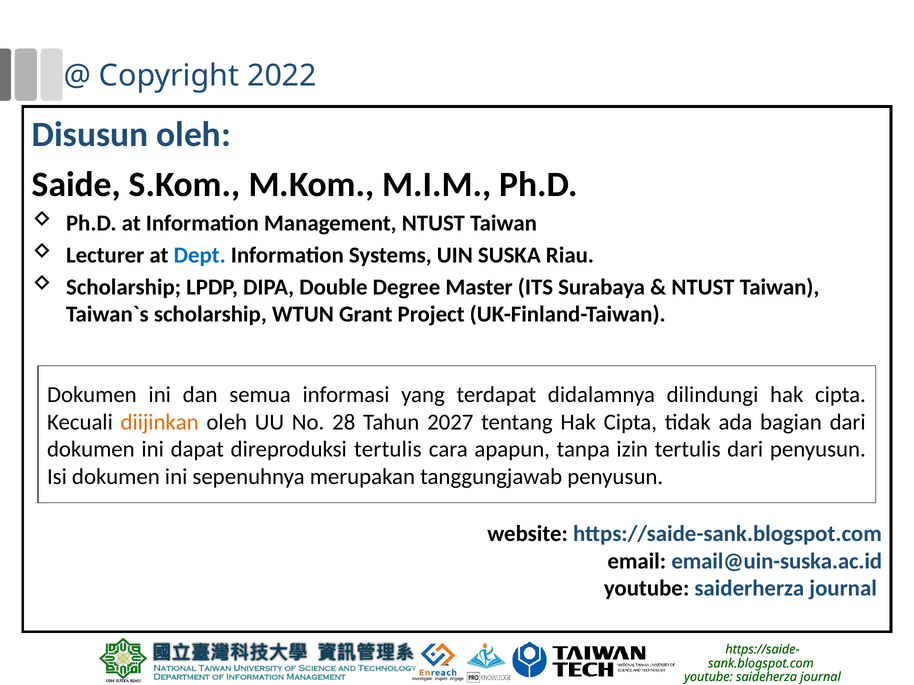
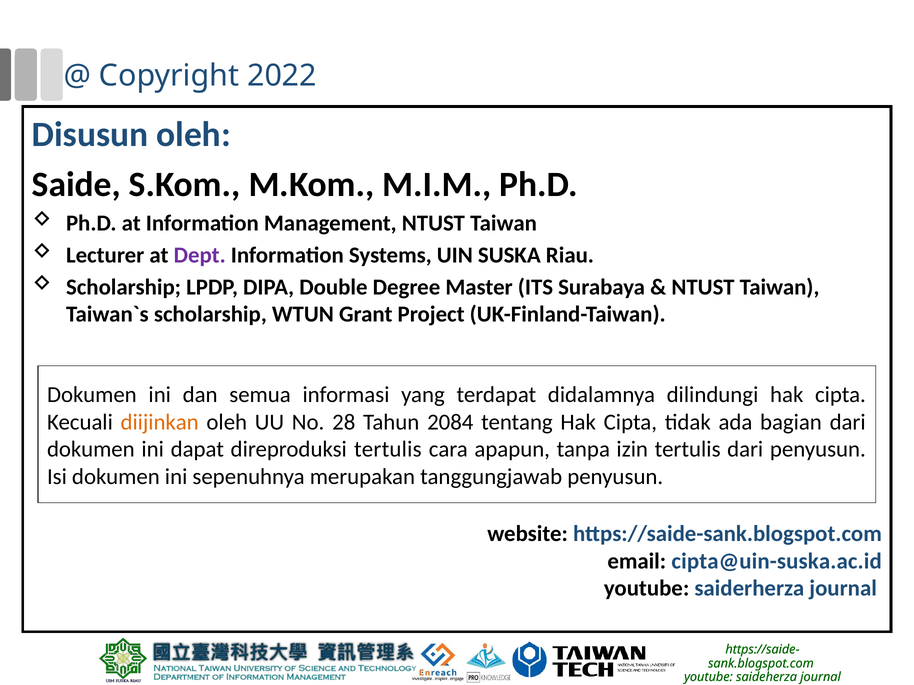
Dept colour: blue -> purple (200, 255)
2027: 2027 -> 2084 (450, 422)
email@uin-suska.ac.id: email@uin-suska.ac.id -> cipta@uin-suska.ac.id (777, 561)
